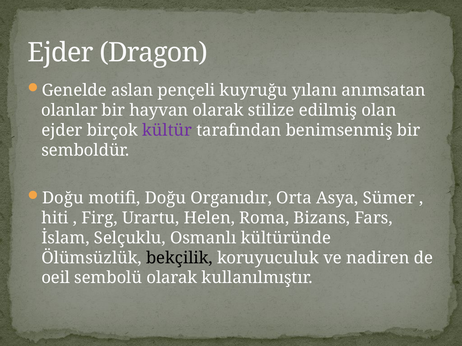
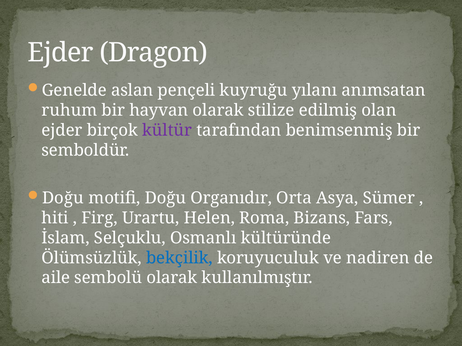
olanlar: olanlar -> ruhum (69, 110)
bekçilik colour: black -> blue (179, 258)
oeil: oeil -> aile (56, 278)
